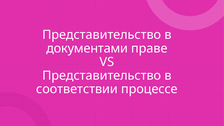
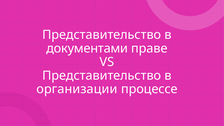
соответствии: соответствии -> организации (77, 89)
